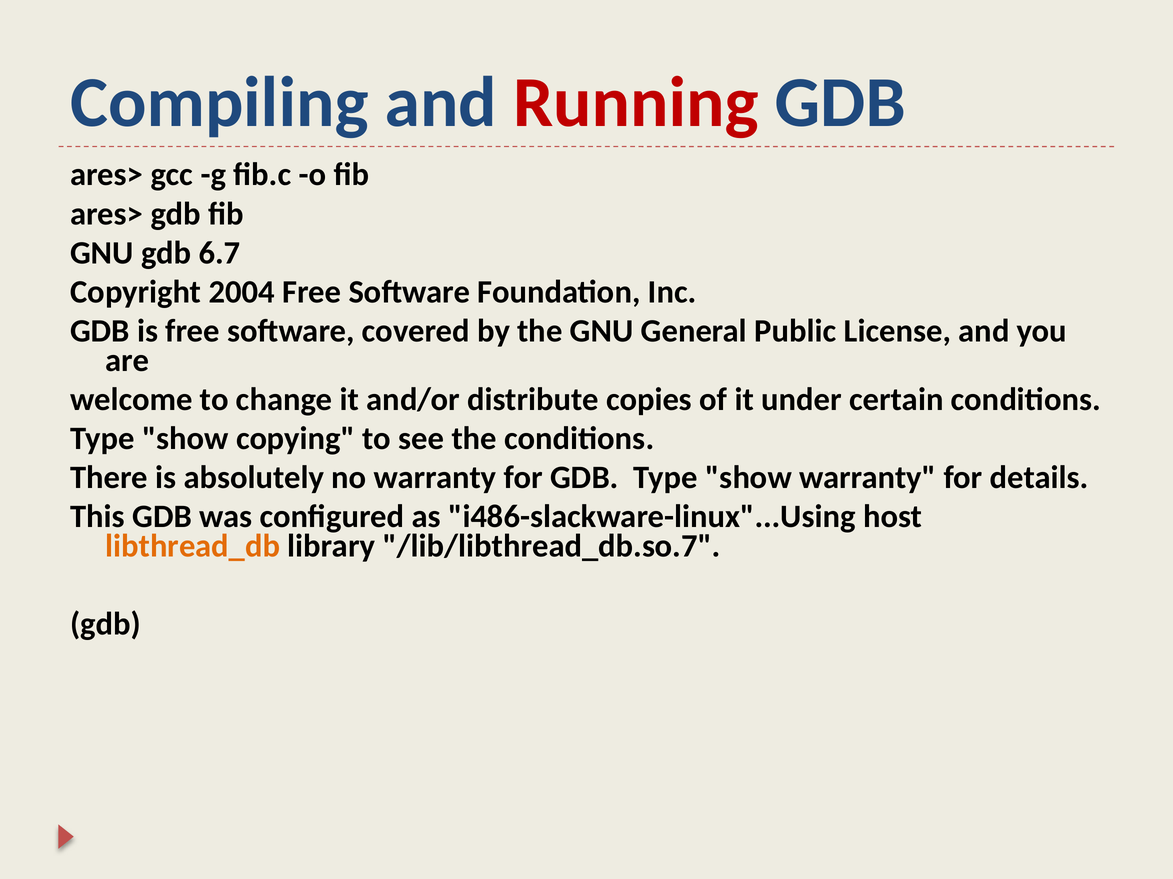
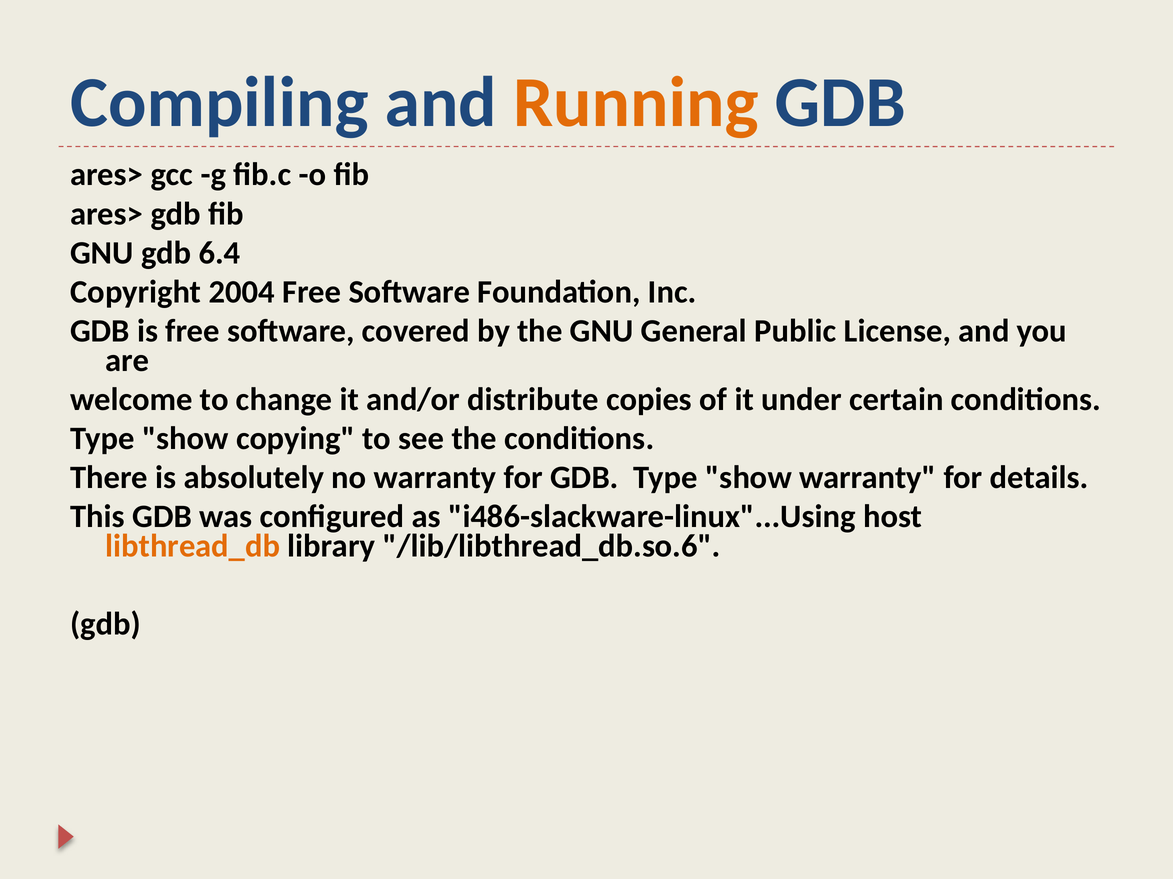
Running colour: red -> orange (636, 103)
6.7: 6.7 -> 6.4 (219, 253)
/lib/libthread_db.so.7: /lib/libthread_db.so.7 -> /lib/libthread_db.so.6 (552, 546)
